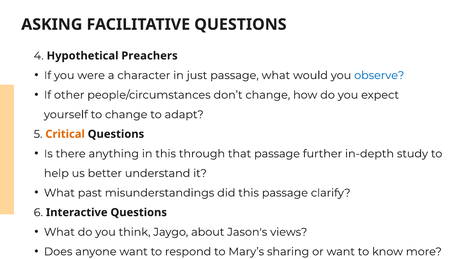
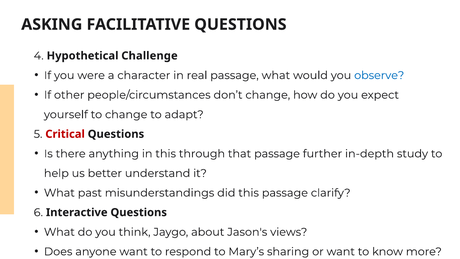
Preachers: Preachers -> Challenge (149, 56)
just: just -> real (197, 75)
Critical colour: orange -> red (65, 134)
